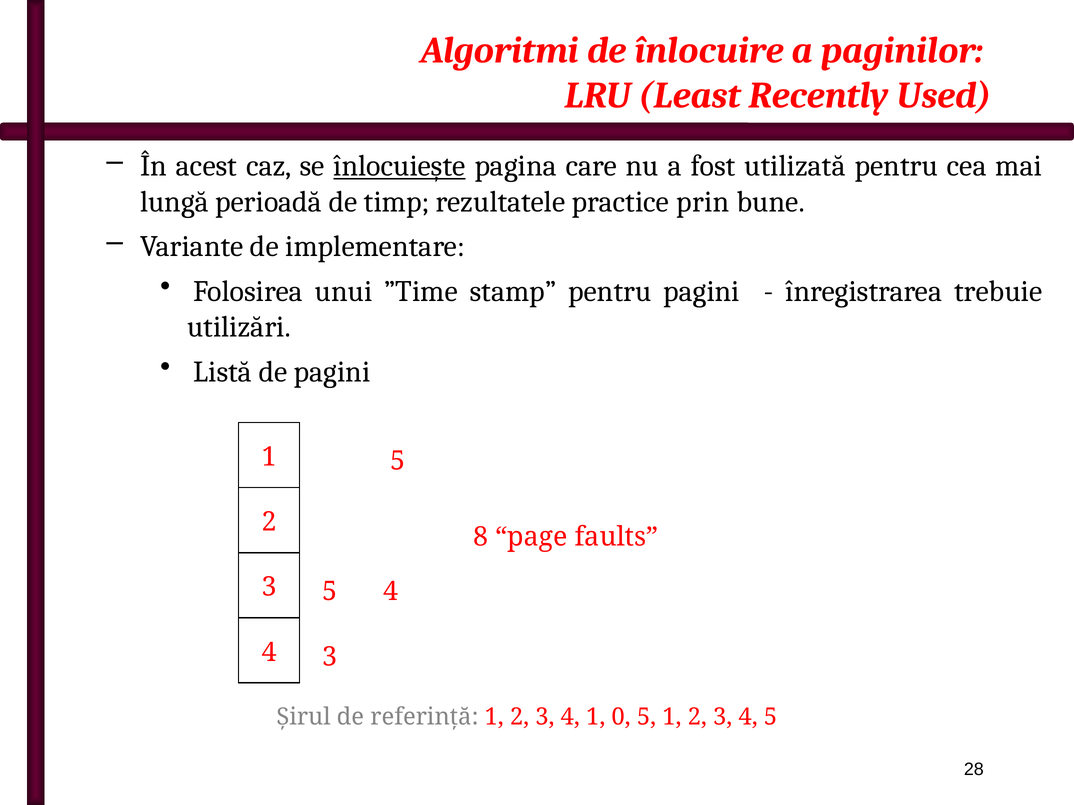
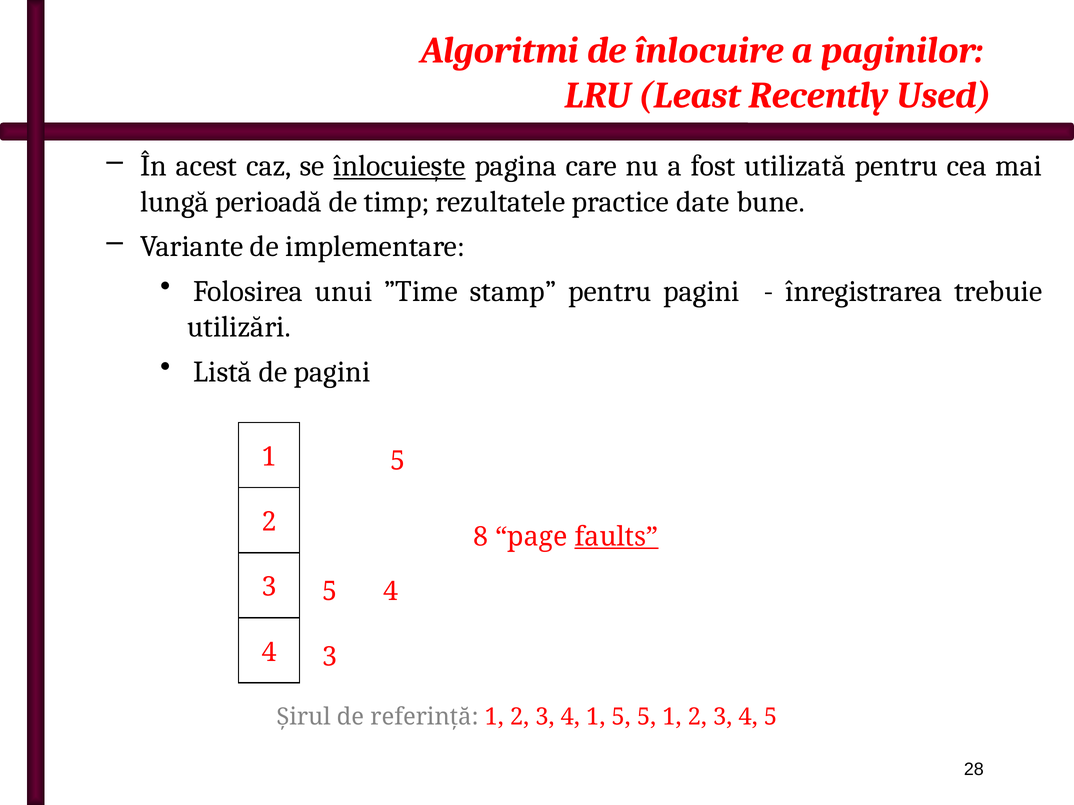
prin: prin -> date (703, 202)
faults underline: none -> present (617, 537)
1 0: 0 -> 5 (621, 717)
